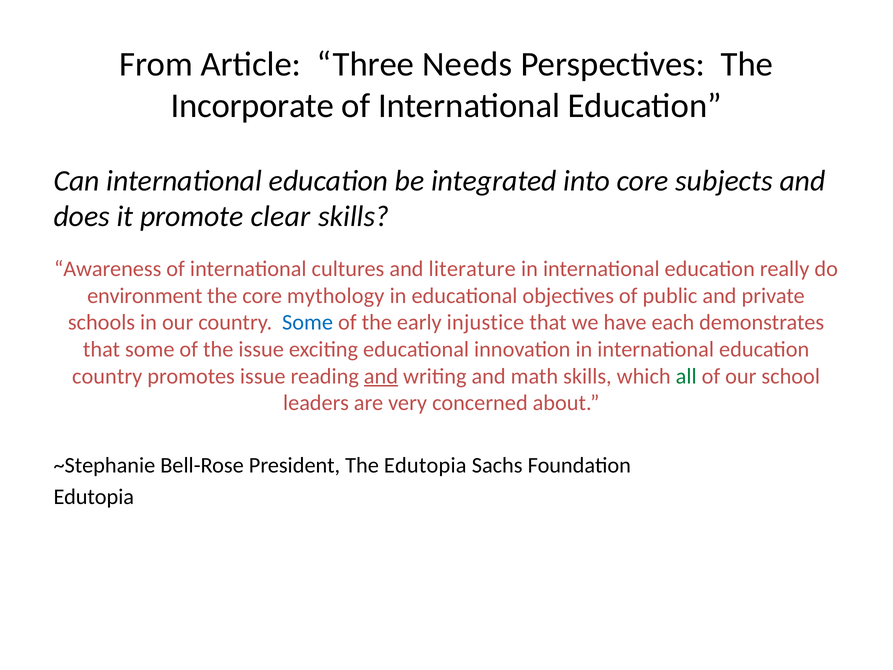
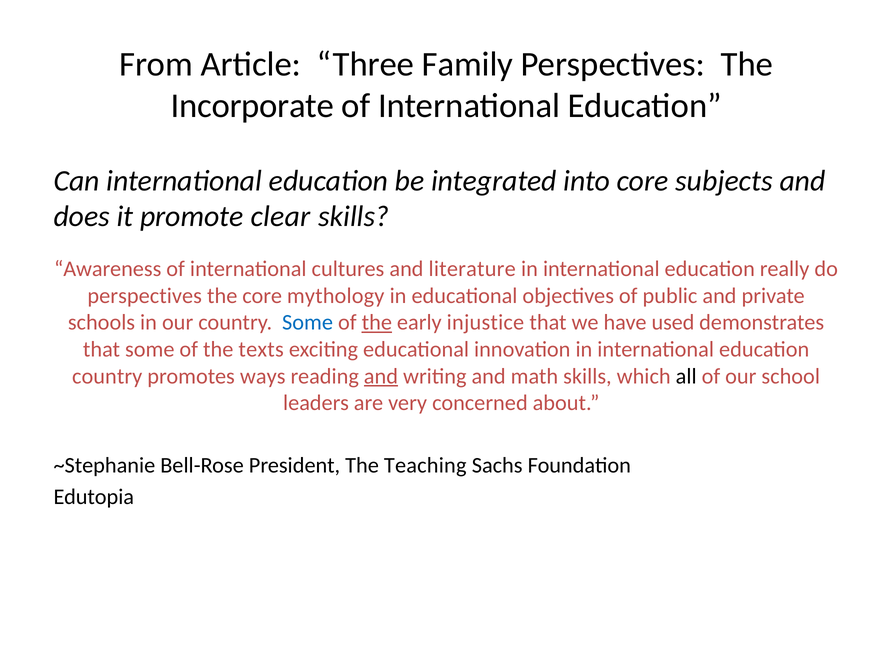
Needs: Needs -> Family (468, 64)
environment: environment -> perspectives (145, 296)
the underline: none -> present (377, 322)
each: each -> used (673, 322)
the issue: issue -> texts (261, 349)
promotes issue: issue -> ways (263, 376)
all colour: green -> black (686, 376)
The Edutopia: Edutopia -> Teaching (425, 465)
